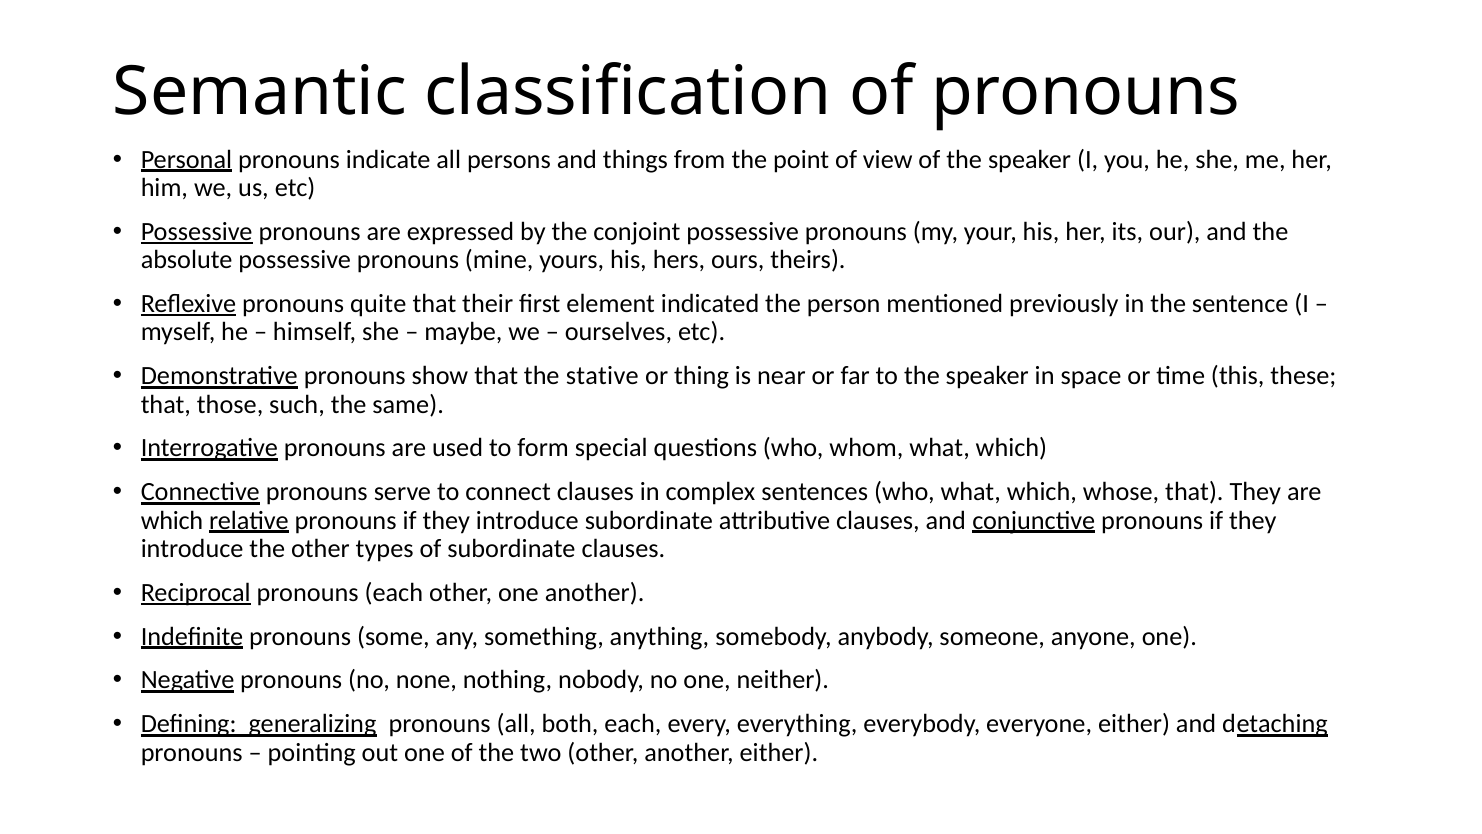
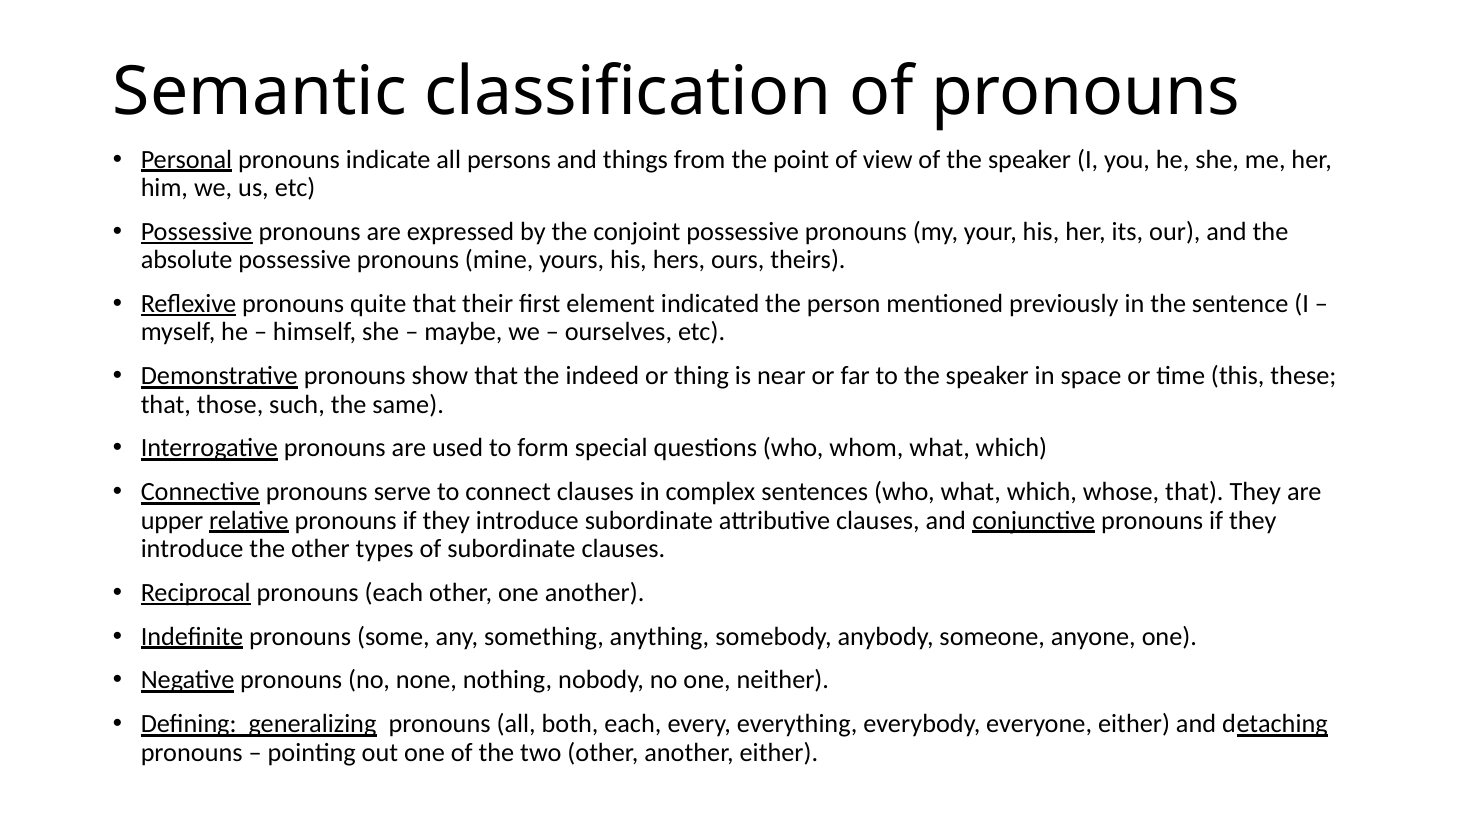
stative: stative -> indeed (602, 376)
which: which -> upper (172, 520)
